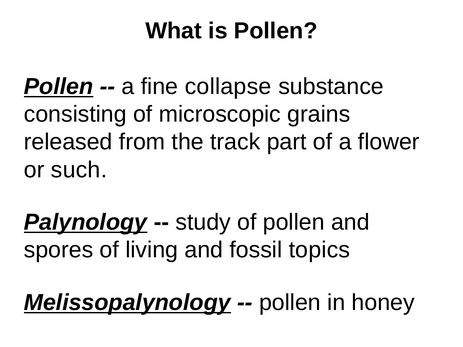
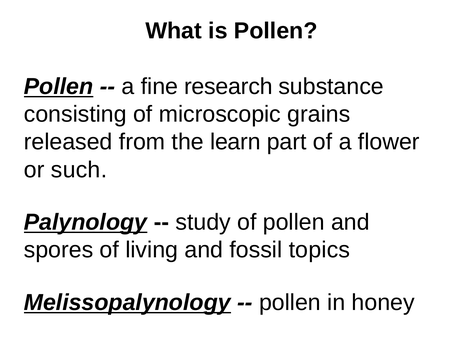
collapse: collapse -> research (228, 87)
track: track -> learn (235, 142)
